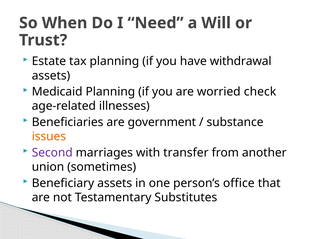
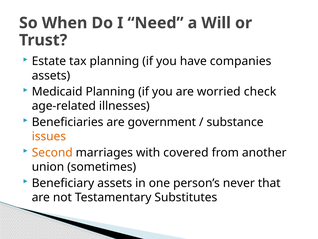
withdrawal: withdrawal -> companies (241, 61)
Second colour: purple -> orange (52, 152)
transfer: transfer -> covered (186, 152)
office: office -> never (239, 183)
